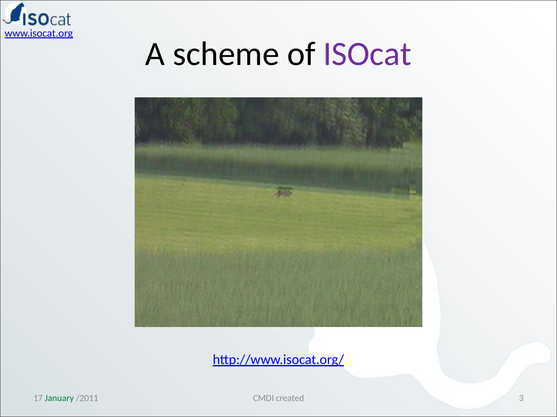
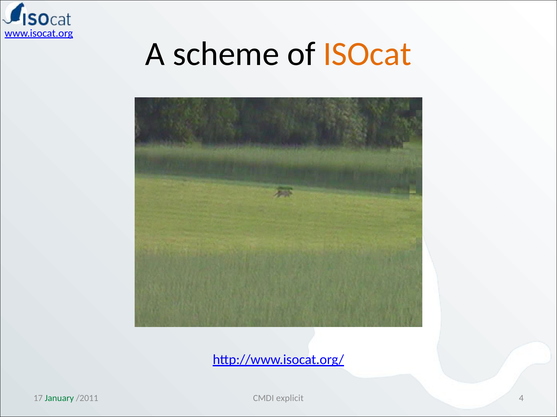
ISOcat colour: purple -> orange (367, 54)
created: created -> explicit (290, 399)
3: 3 -> 4 (521, 399)
